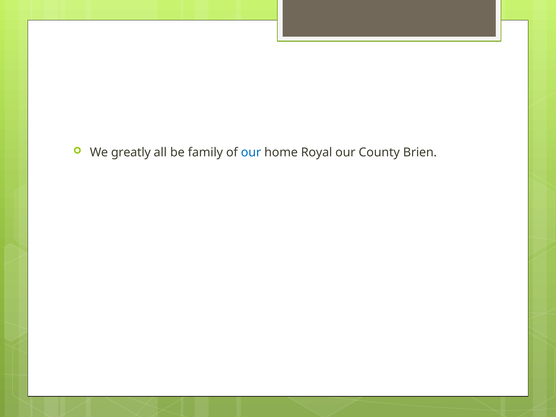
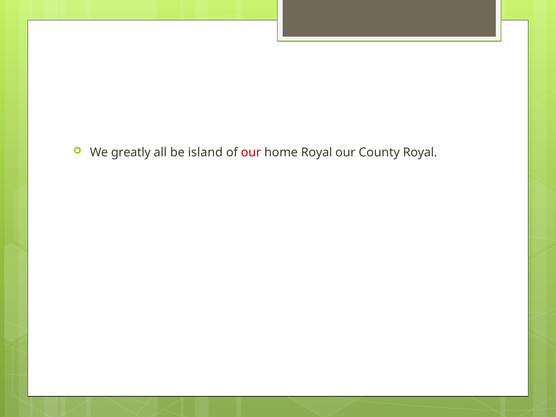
family: family -> island (205, 152)
our colour: blue -> red (251, 152)
County Brien: Brien -> Royal (420, 152)
